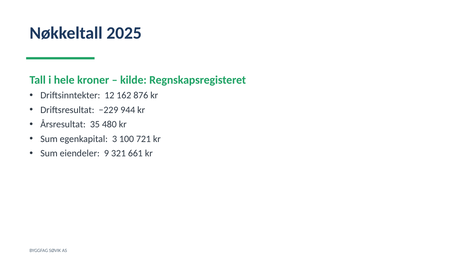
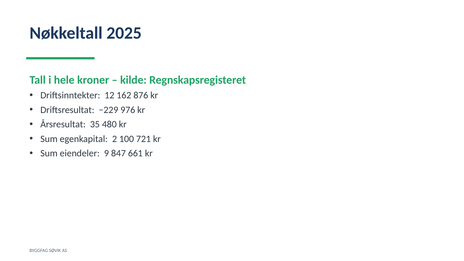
944: 944 -> 976 (128, 110)
3: 3 -> 2 (115, 139)
321: 321 -> 847 (118, 153)
